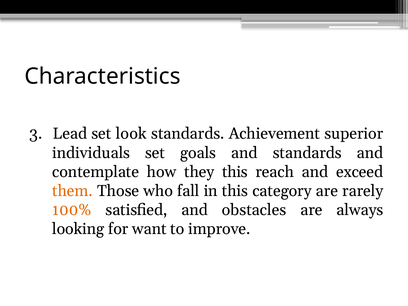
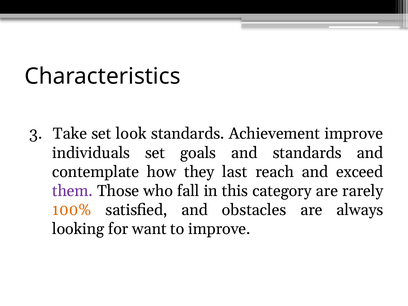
Lead: Lead -> Take (70, 134)
Achievement superior: superior -> improve (354, 134)
they this: this -> last (235, 172)
them colour: orange -> purple (73, 191)
